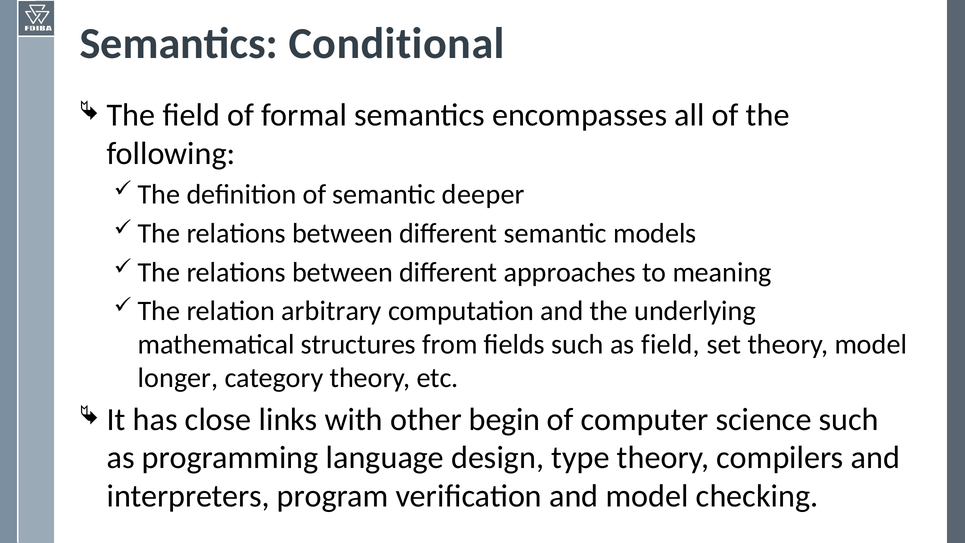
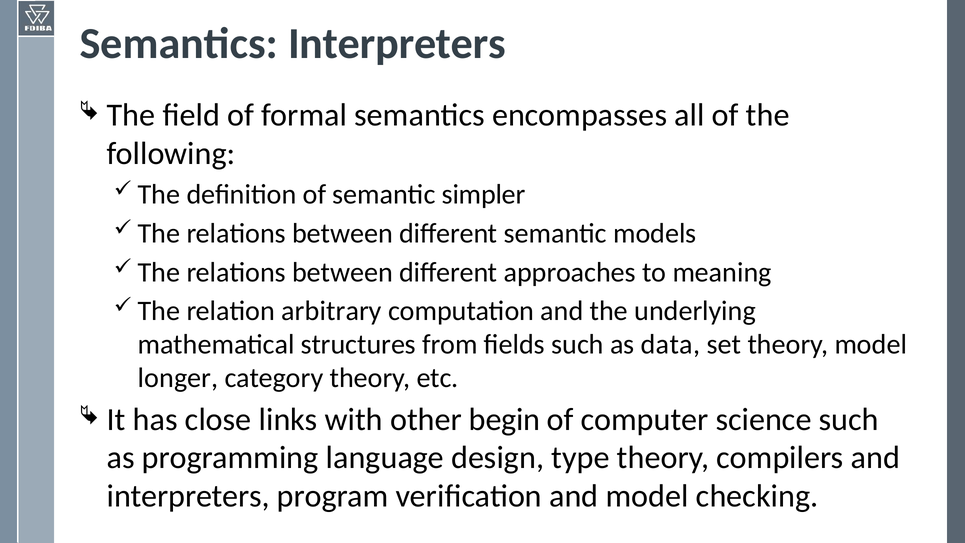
Semantics Conditional: Conditional -> Interpreters (397, 44)
deeper: deeper -> simpler (484, 194)
as field: field -> data (671, 345)
